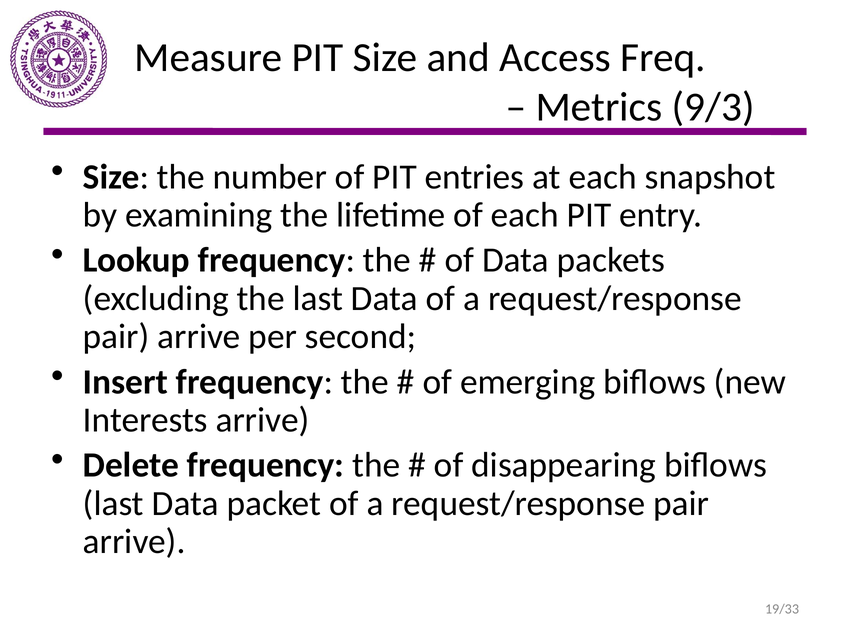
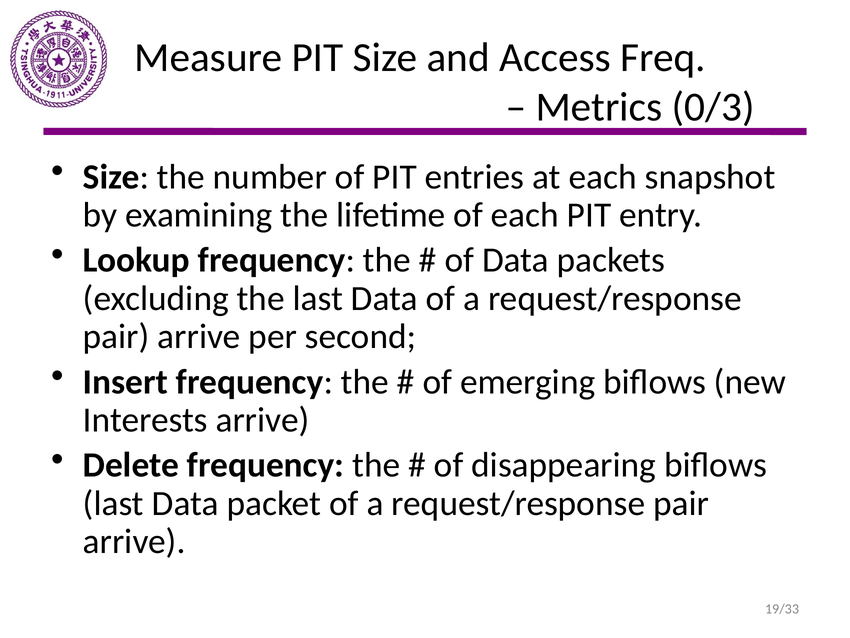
9/3: 9/3 -> 0/3 (713, 107)
